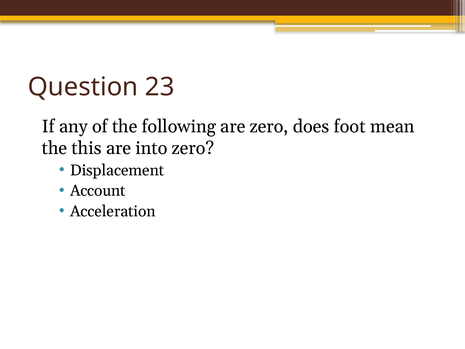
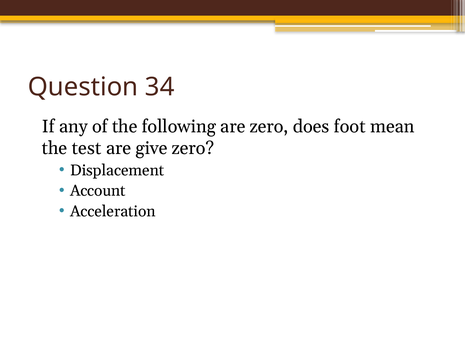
23: 23 -> 34 (160, 87)
this: this -> test (87, 148)
into: into -> give (152, 148)
